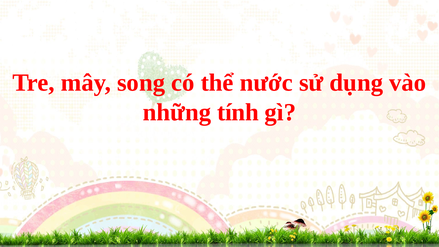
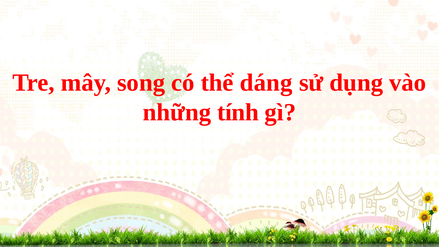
nước: nước -> dáng (266, 83)
